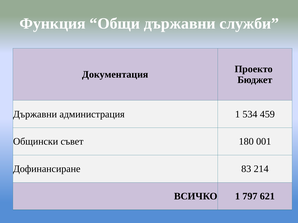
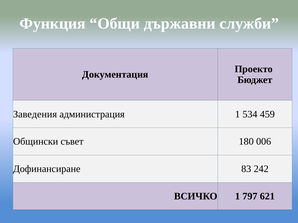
Държавни: Държавни -> Заведения (35, 114)
001: 001 -> 006 (264, 142)
214: 214 -> 242 (261, 169)
